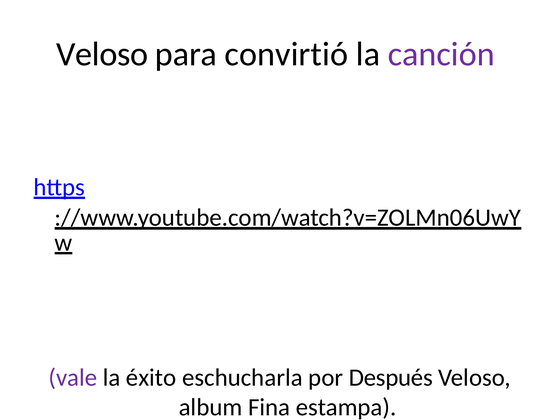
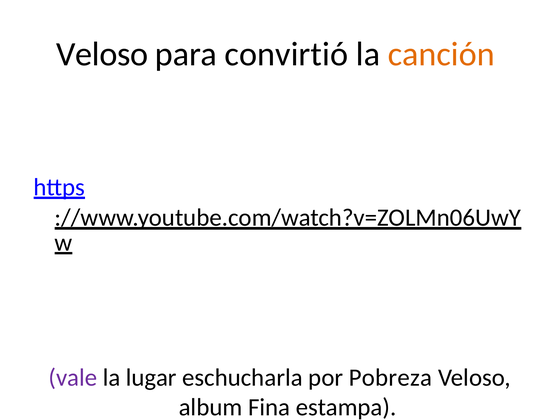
canción colour: purple -> orange (441, 54)
éxito: éxito -> lugar (151, 378)
Después: Después -> Pobreza (391, 378)
